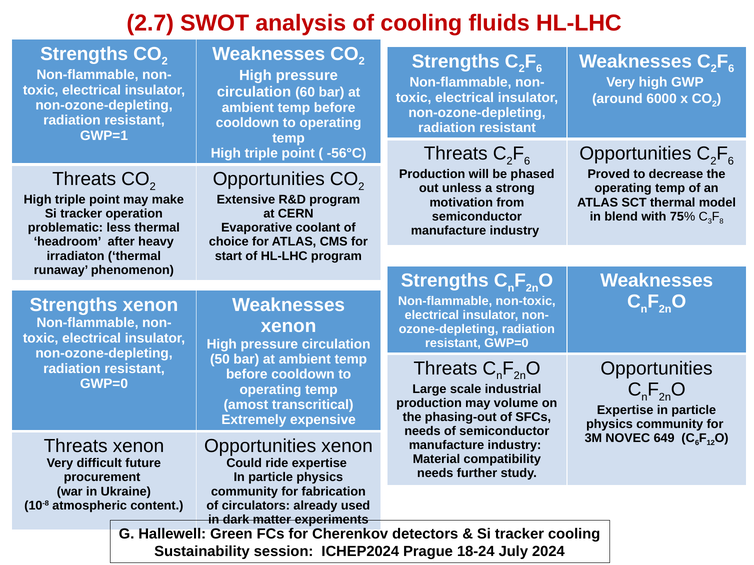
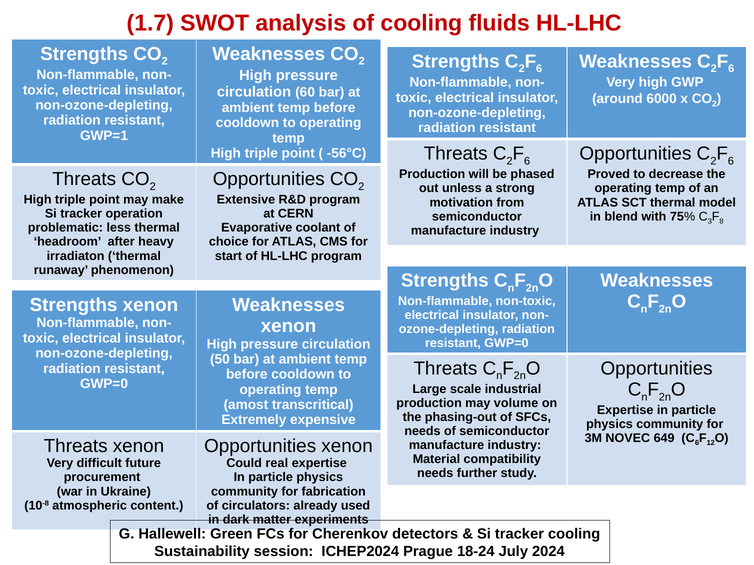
2.7: 2.7 -> 1.7 (150, 23)
ride: ride -> real (277, 464)
